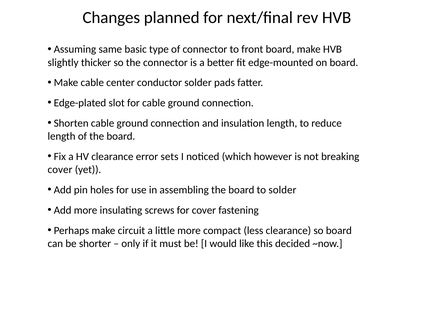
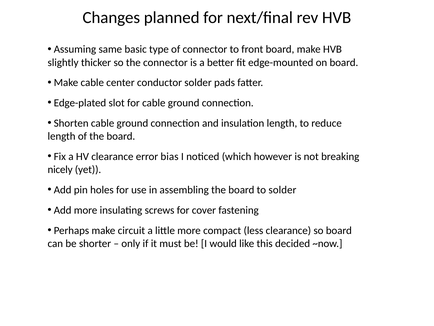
sets: sets -> bias (170, 156)
cover: cover -> nicely (60, 169)
